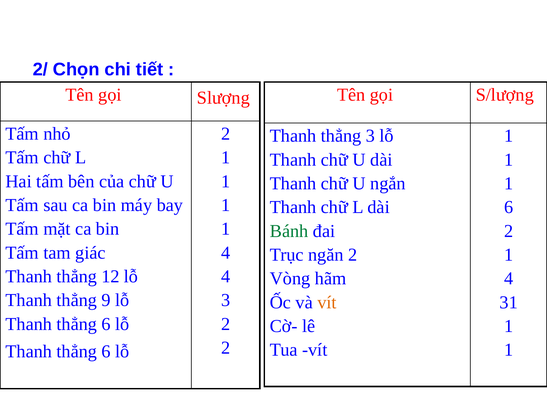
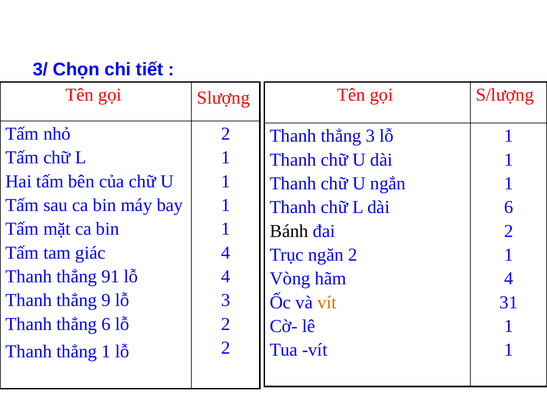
2/: 2/ -> 3/ (40, 70)
Bánh colour: green -> black (289, 231)
12: 12 -> 91 (110, 277)
6: 6 -> 1 (106, 352)
